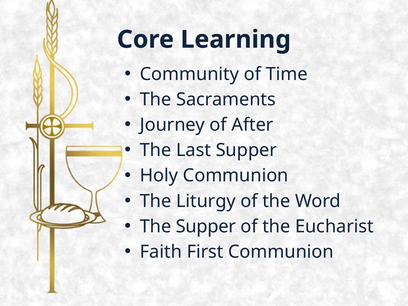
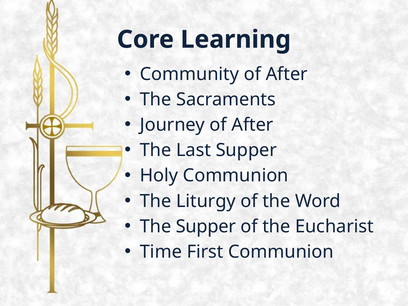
Community of Time: Time -> After (287, 74)
Faith: Faith -> Time (161, 252)
